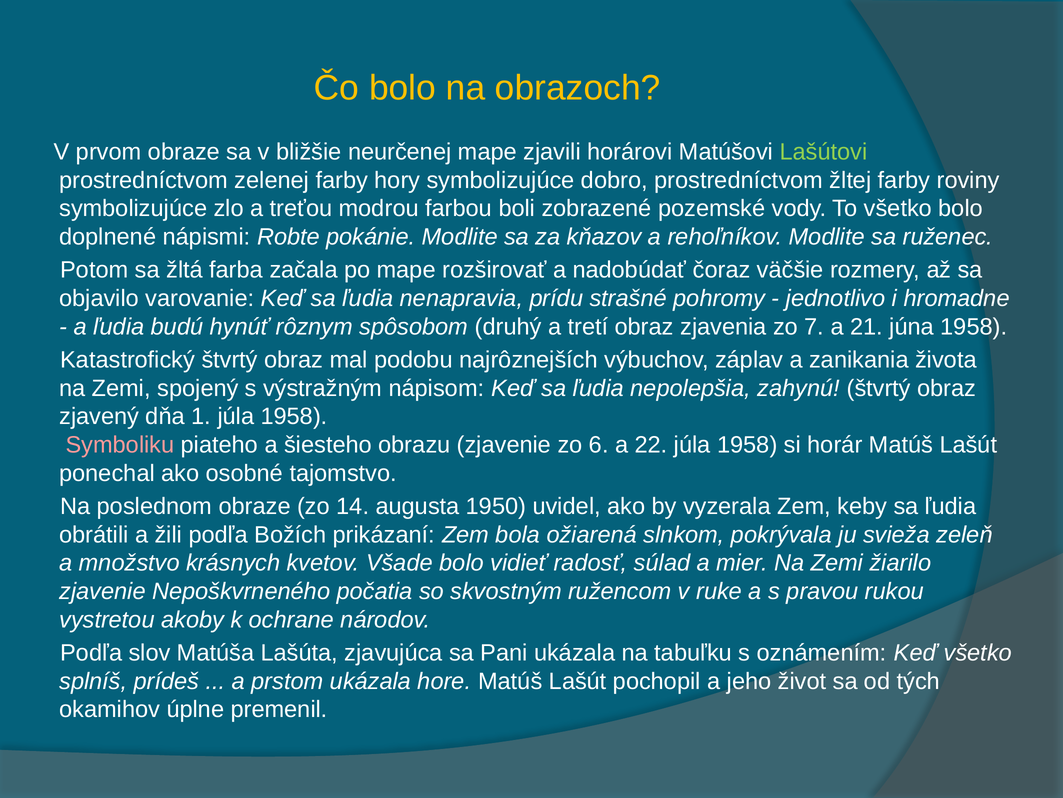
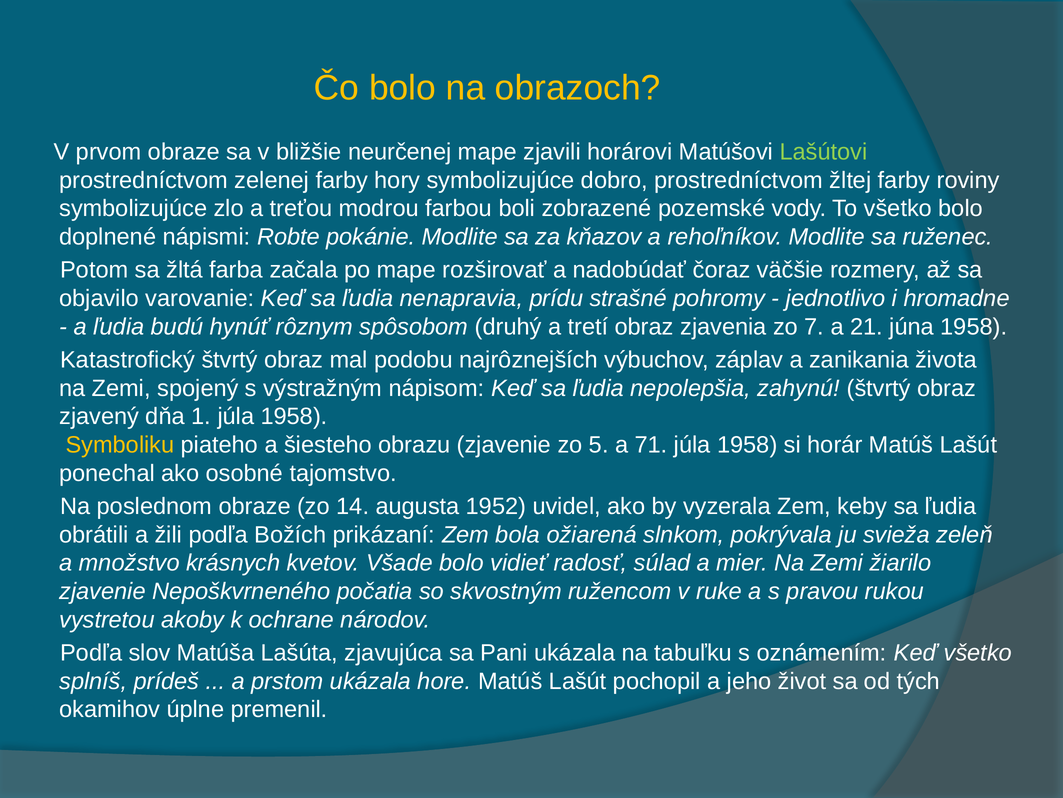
Symboliku colour: pink -> yellow (120, 445)
6: 6 -> 5 (599, 445)
22: 22 -> 71 (651, 445)
1950: 1950 -> 1952 (496, 506)
